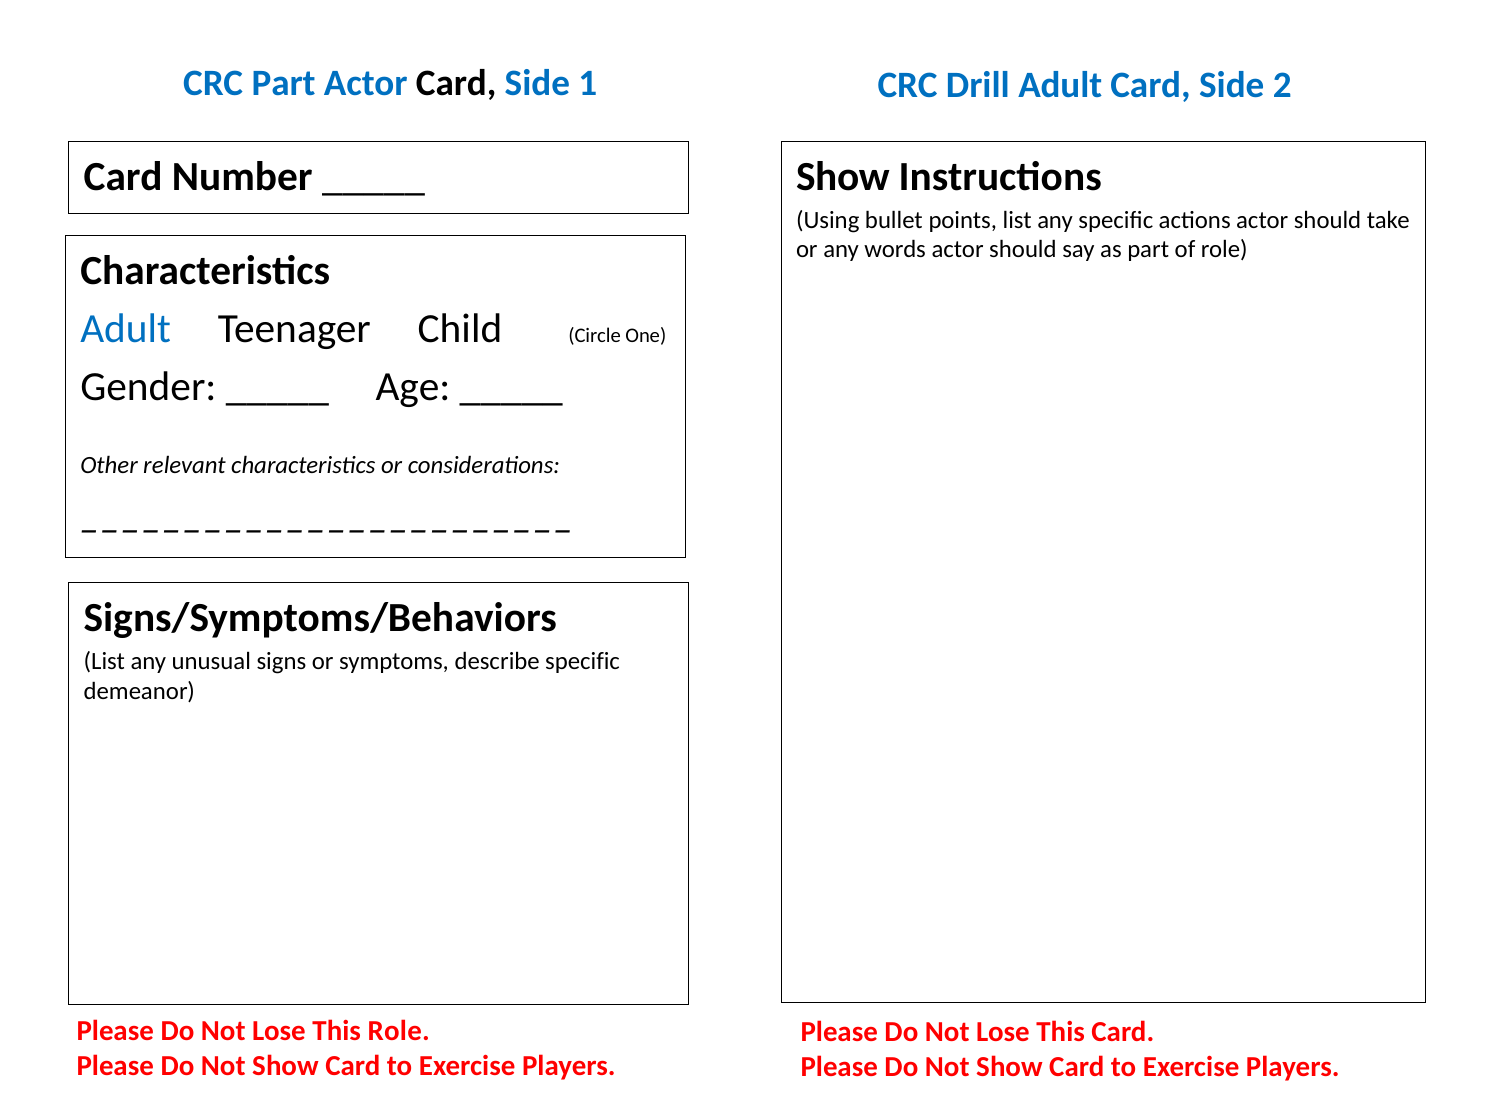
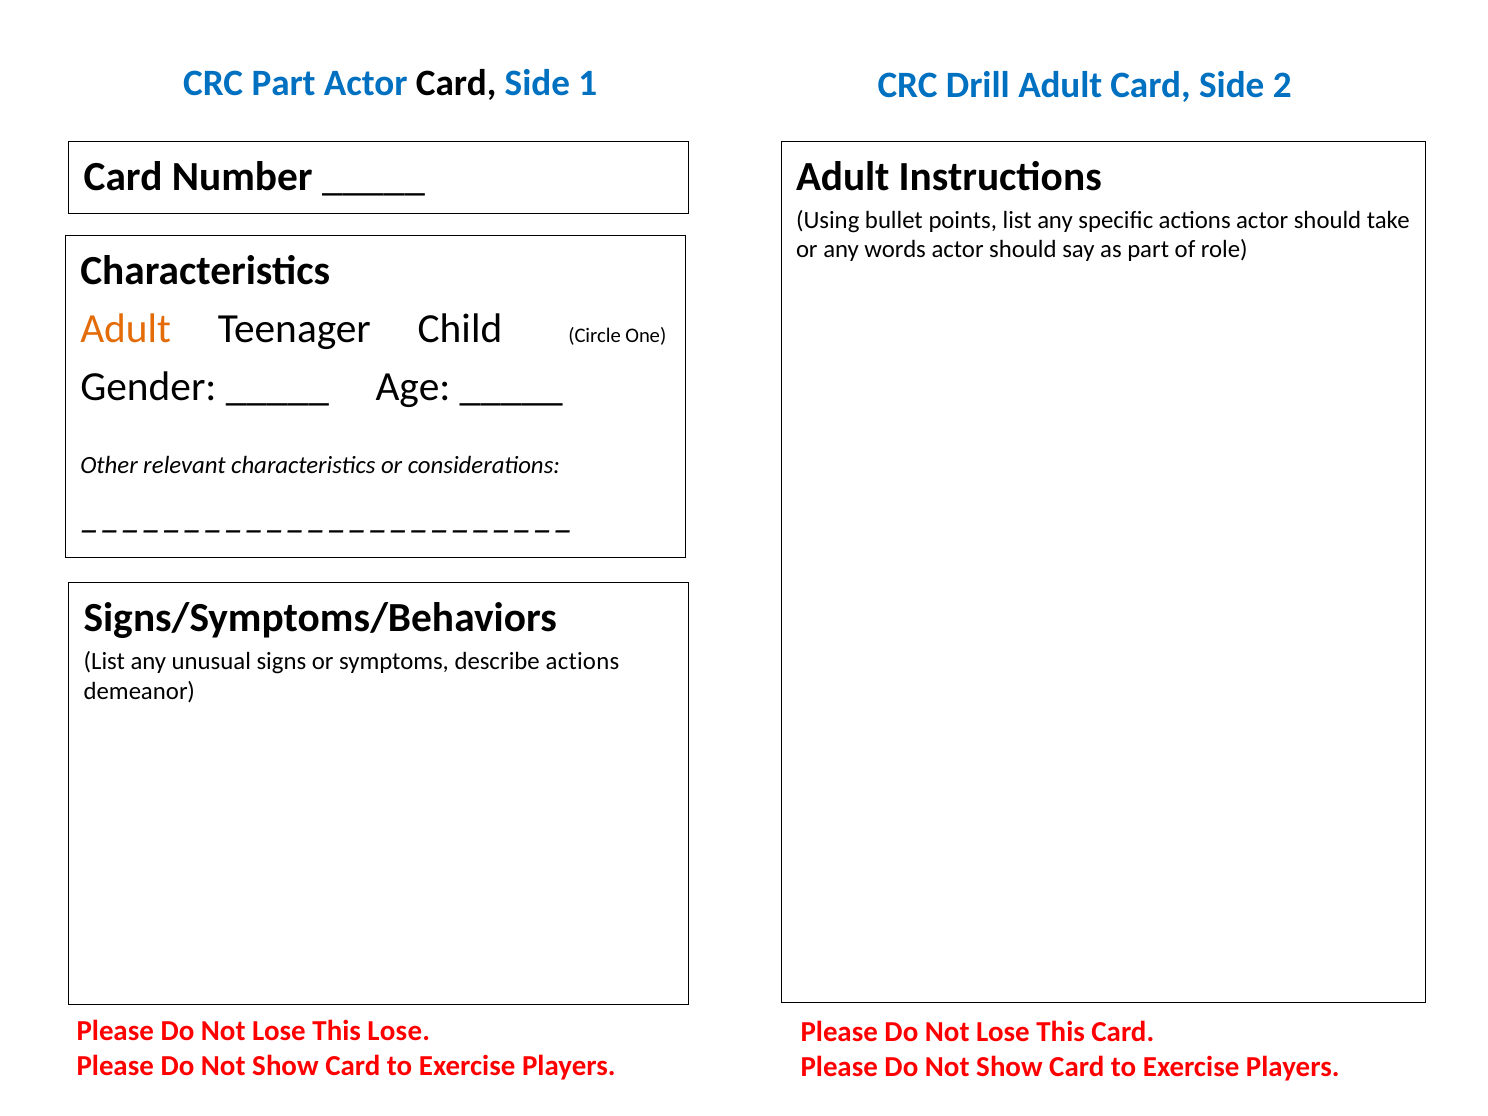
Show: Show -> Adult (843, 177)
Adult colour: blue -> orange (126, 329)
describe specific: specific -> actions (582, 661)
This Role: Role -> Lose (399, 1031)
